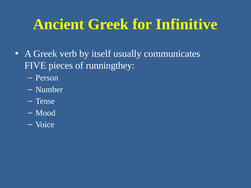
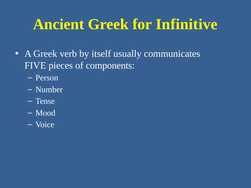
runningthey: runningthey -> components (110, 65)
